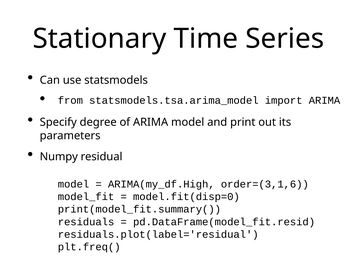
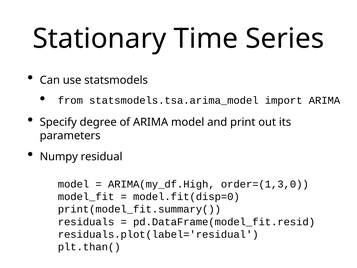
order=(3,1,6: order=(3,1,6 -> order=(1,3,0 (265, 184)
plt.freq(: plt.freq( -> plt.than( (89, 247)
